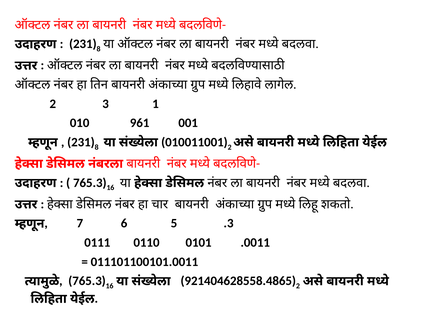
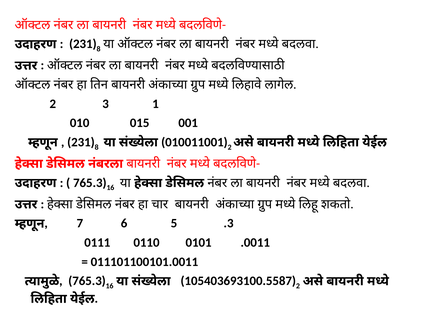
961: 961 -> 015 (140, 123)
921404628558.4865: 921404628558.4865 -> 105403693100.5587 (238, 281)
